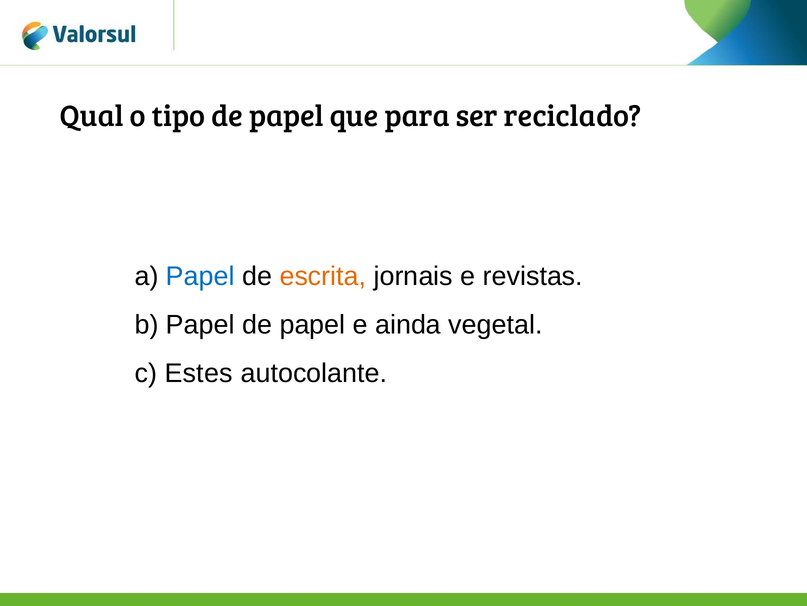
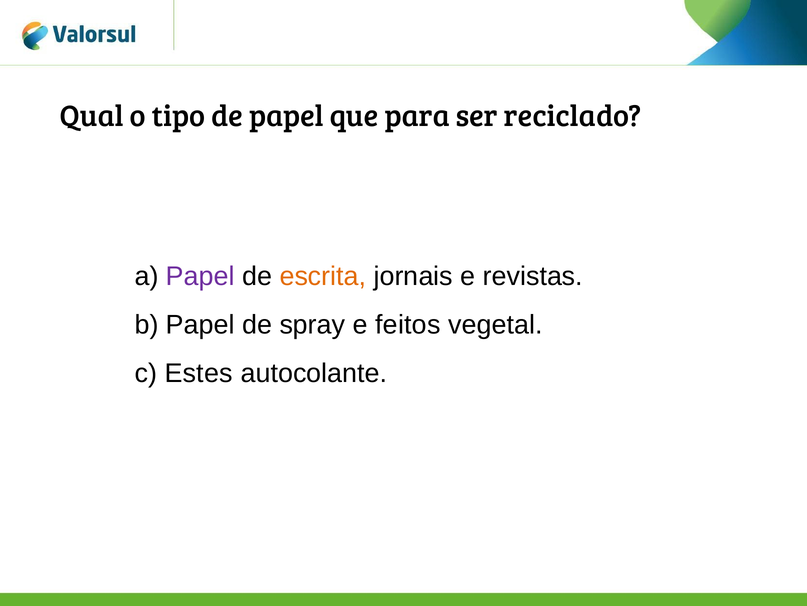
Papel colour: blue -> purple (200, 276)
Papel de papel: papel -> spray (312, 324)
ainda: ainda -> feitos (408, 324)
